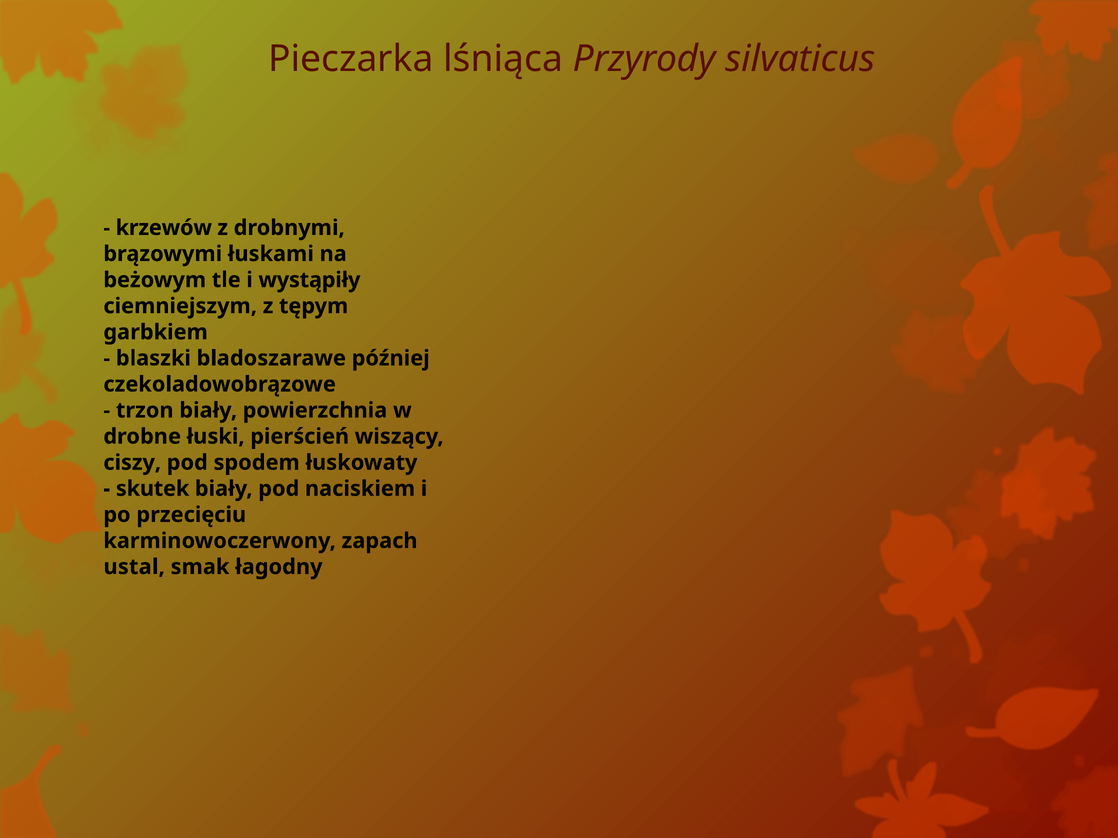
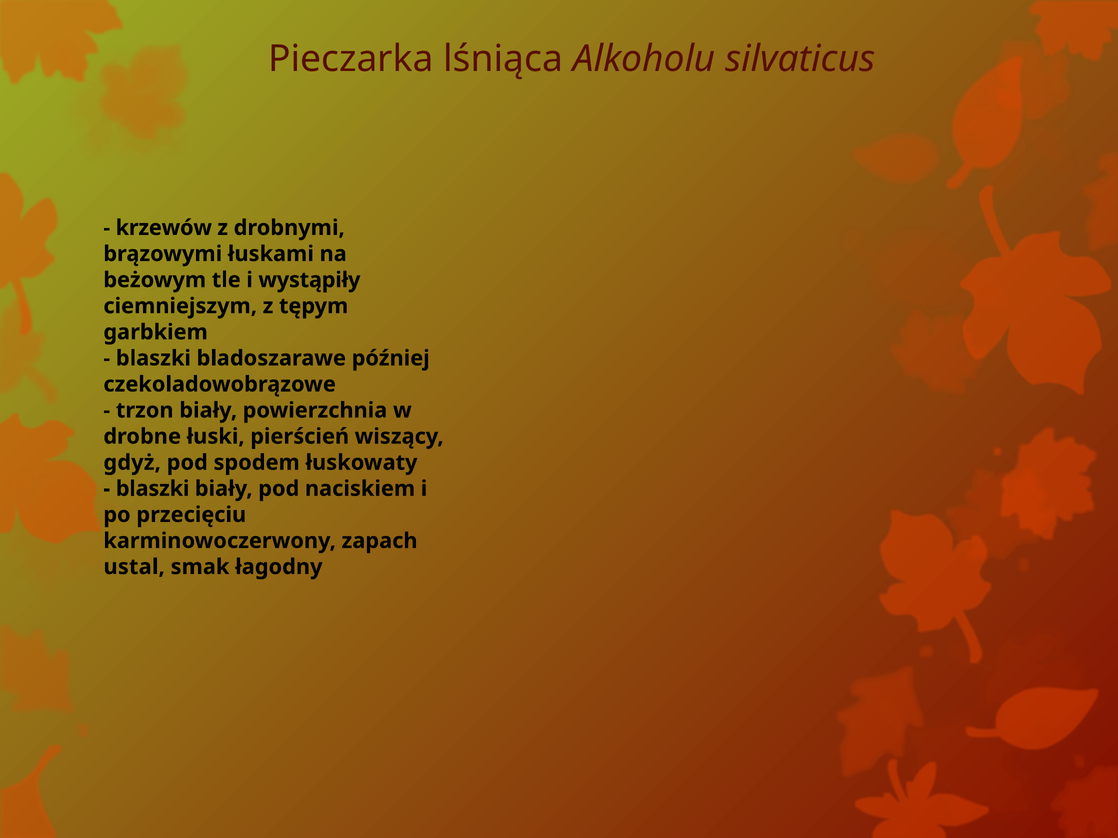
Przyrody: Przyrody -> Alkoholu (644, 59)
ciszy: ciszy -> gdyż (132, 463)
skutek: skutek -> blaszki (153, 489)
